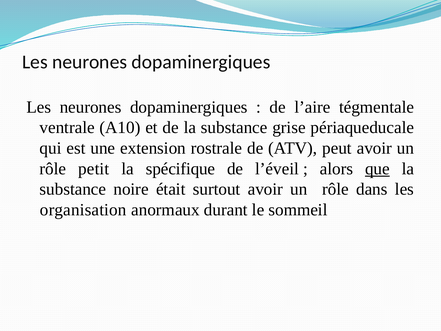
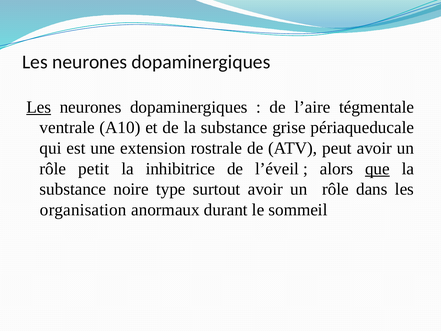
Les underline: none -> present (39, 107)
spécifique: spécifique -> inhibitrice (181, 169)
était: était -> type (171, 189)
